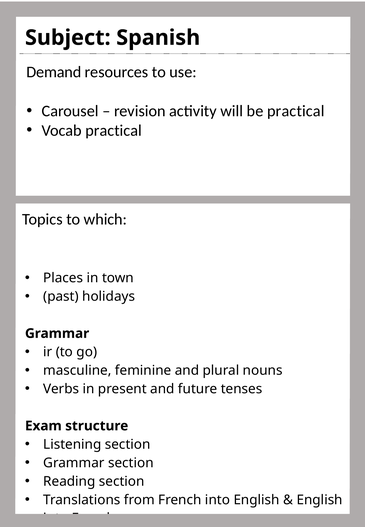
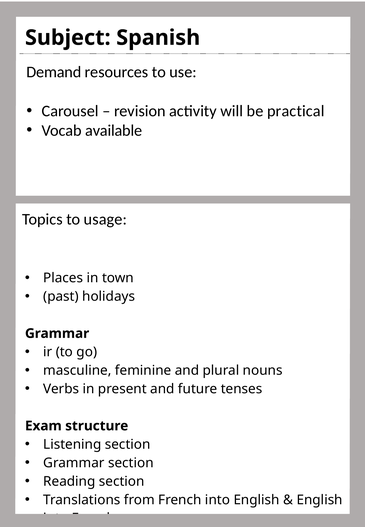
Vocab practical: practical -> available (114, 131)
which: which -> usage (105, 219)
